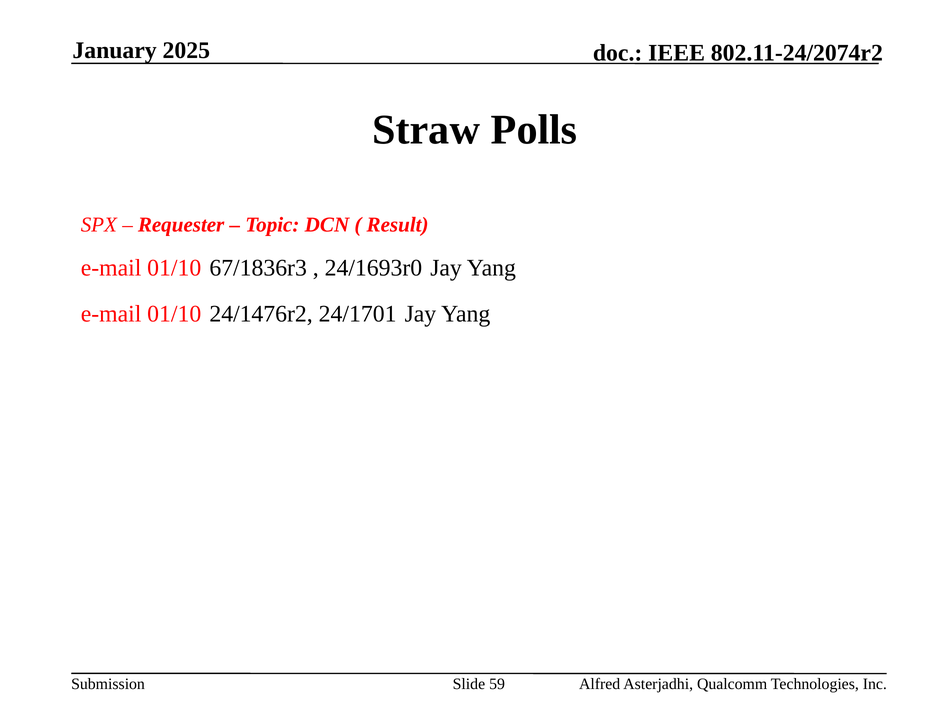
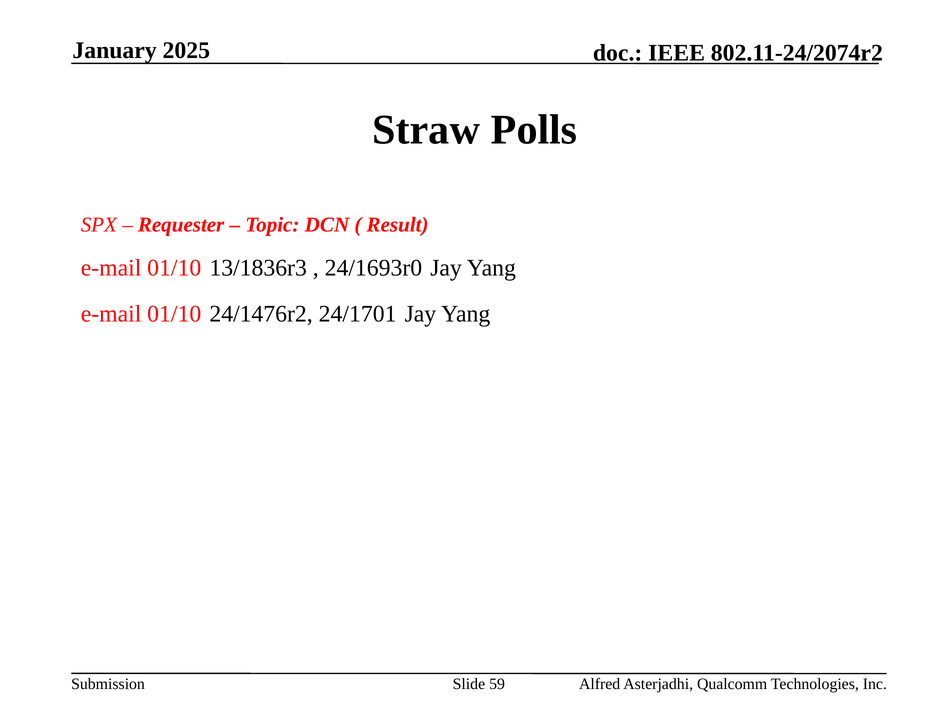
67/1836r3: 67/1836r3 -> 13/1836r3 (258, 268)
